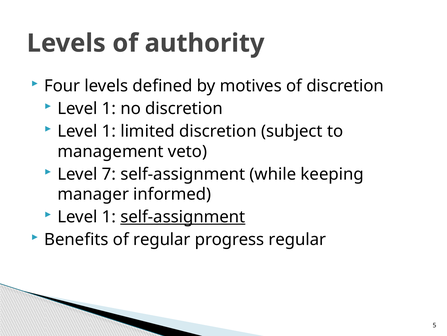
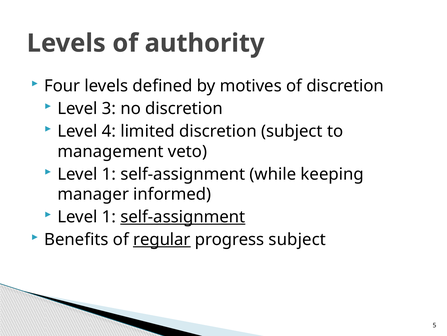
1: 1 -> 3 (109, 108)
1: 1 -> 4 (109, 131)
7: 7 -> 1 (109, 174)
regular underline: none -> present (162, 239)
progress regular: regular -> subject (297, 239)
